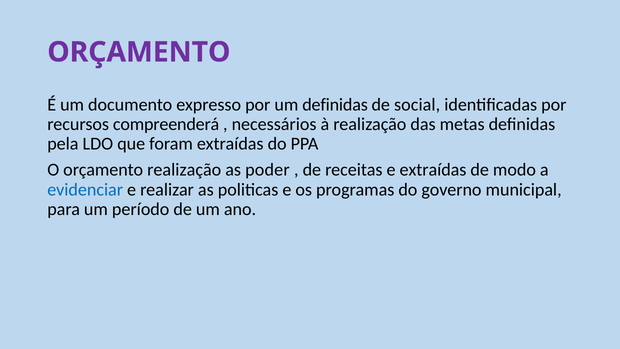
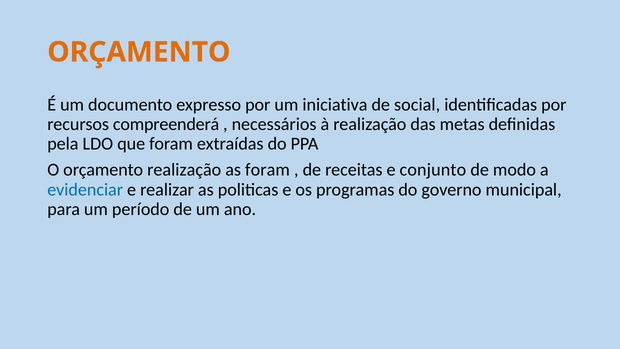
ORÇAMENTO colour: purple -> orange (139, 52)
um definidas: definidas -> iniciativa (335, 105)
as poder: poder -> foram (267, 170)
e extraídas: extraídas -> conjunto (433, 170)
